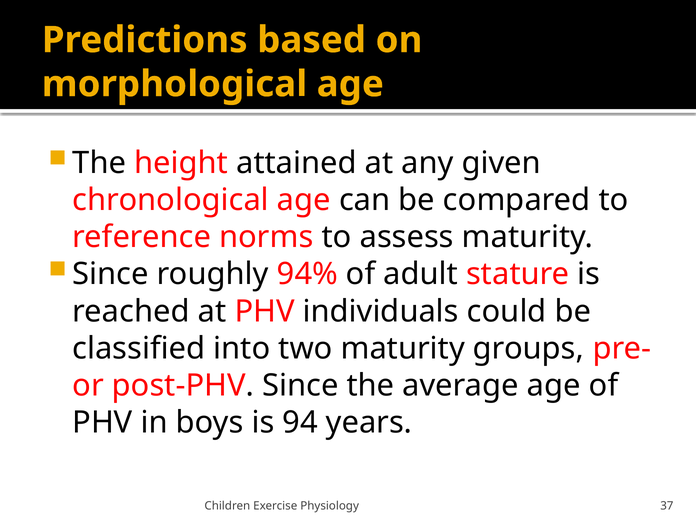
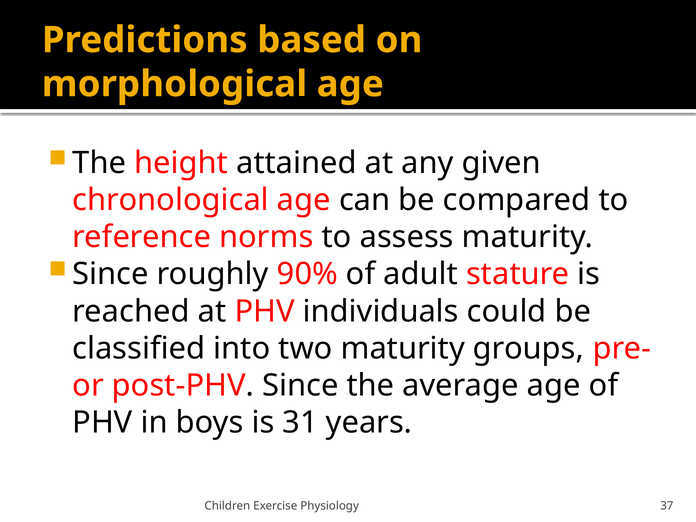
94%: 94% -> 90% (307, 274)
94: 94 -> 31 (300, 423)
